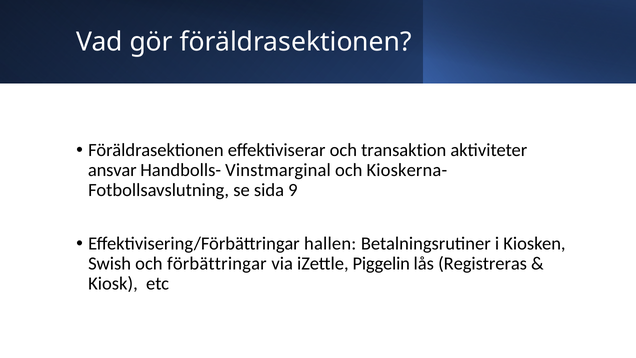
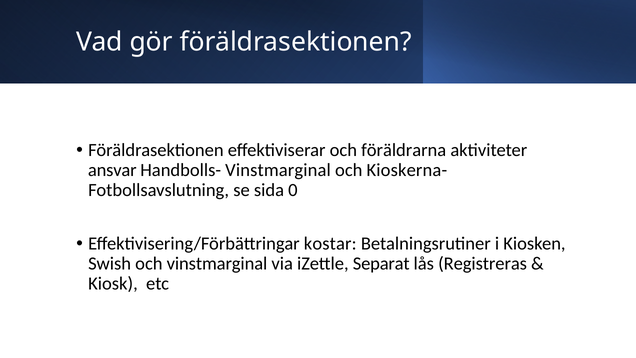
transaktion: transaktion -> föräldrarna (404, 150)
9: 9 -> 0 (293, 190)
hallen: hallen -> kostar (330, 243)
och förbättringar: förbättringar -> vinstmarginal (217, 263)
Piggelin: Piggelin -> Separat (381, 263)
